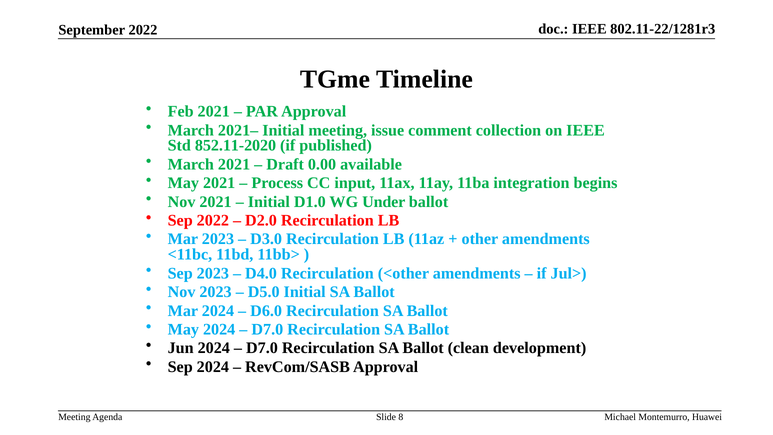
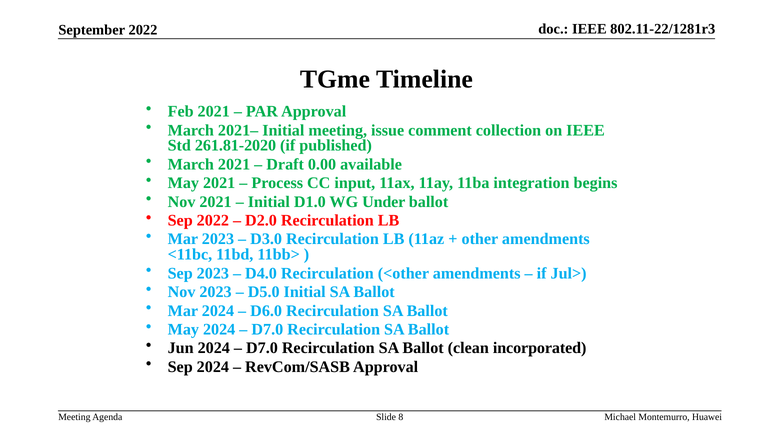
852.11-2020: 852.11-2020 -> 261.81-2020 (236, 146)
development: development -> incorporated (540, 348)
